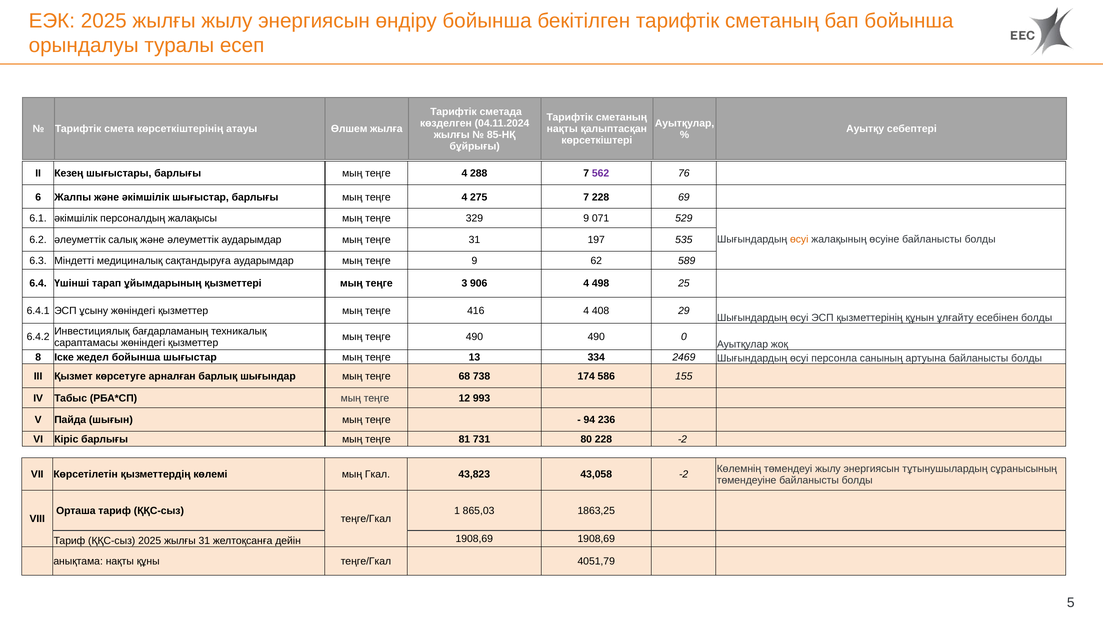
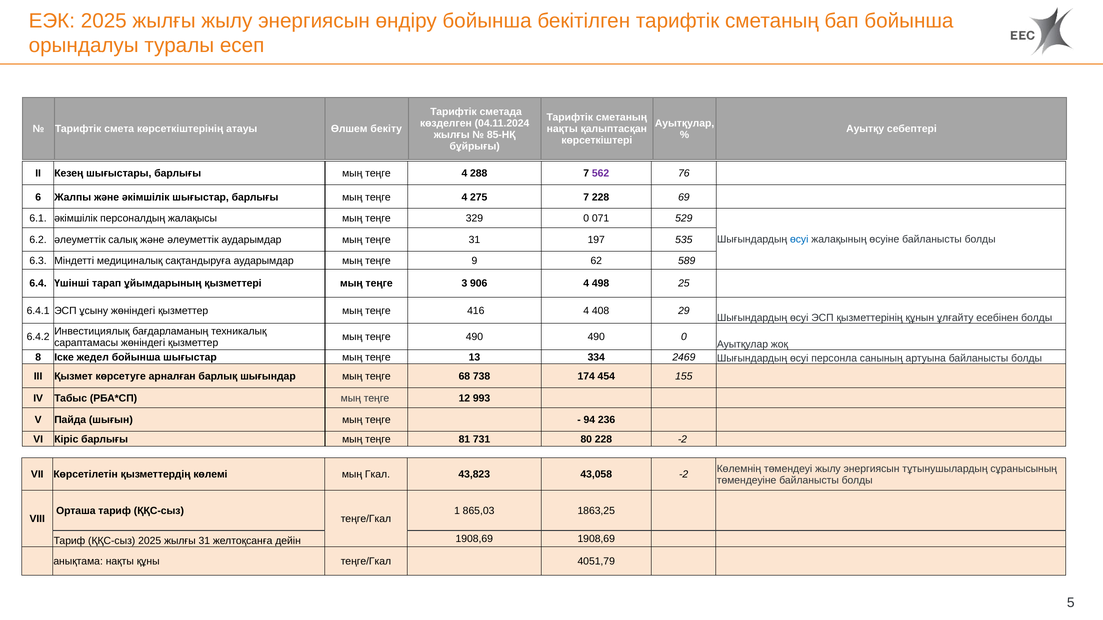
жылға: жылға -> бекіту (386, 129)
329 9: 9 -> 0 (586, 219)
өсуі colour: orange -> blue (799, 239)
586: 586 -> 454 (606, 377)
